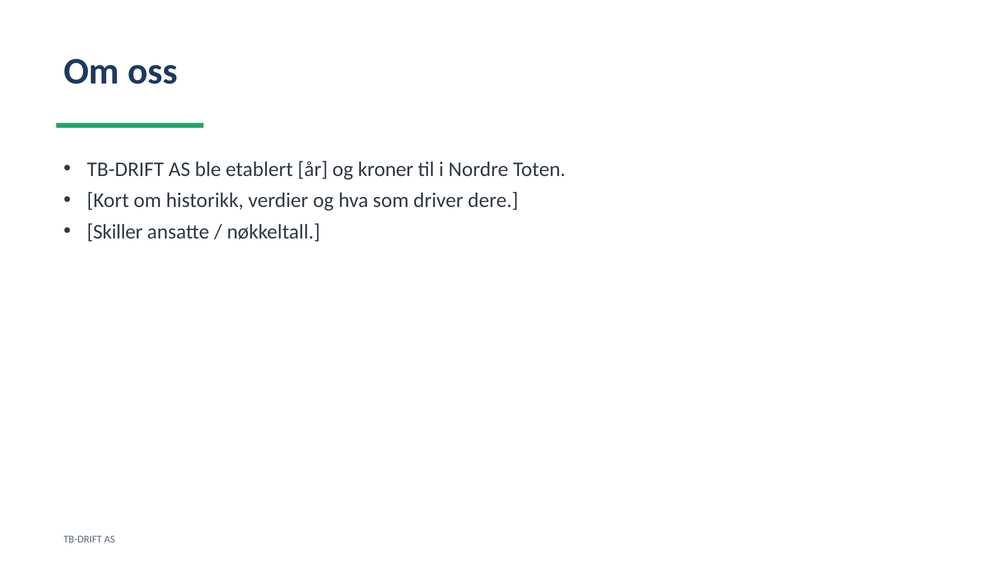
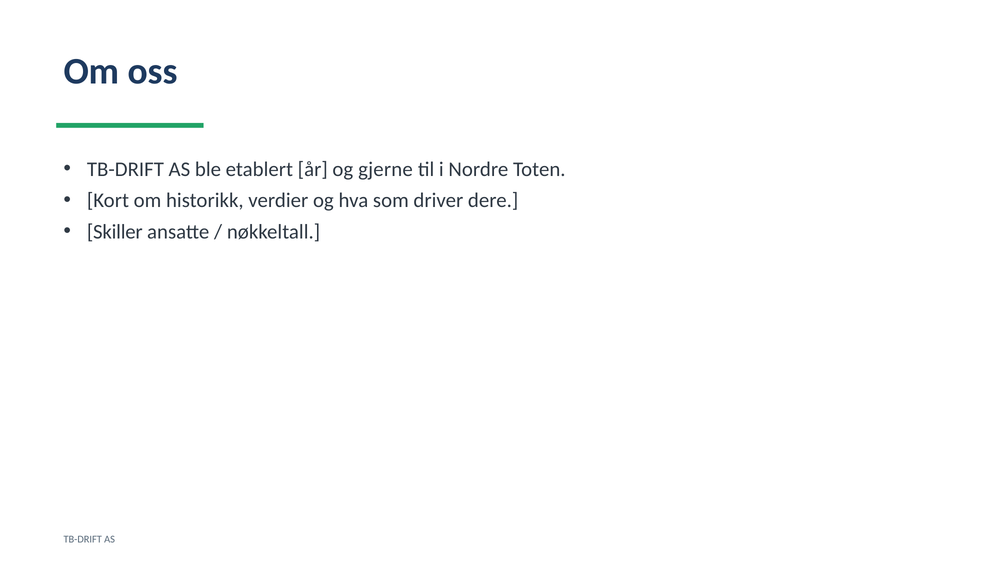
kroner: kroner -> gjerne (385, 169)
